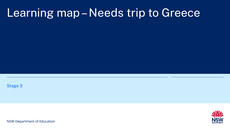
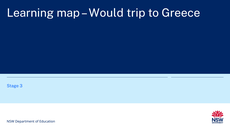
Needs: Needs -> Would (106, 13)
